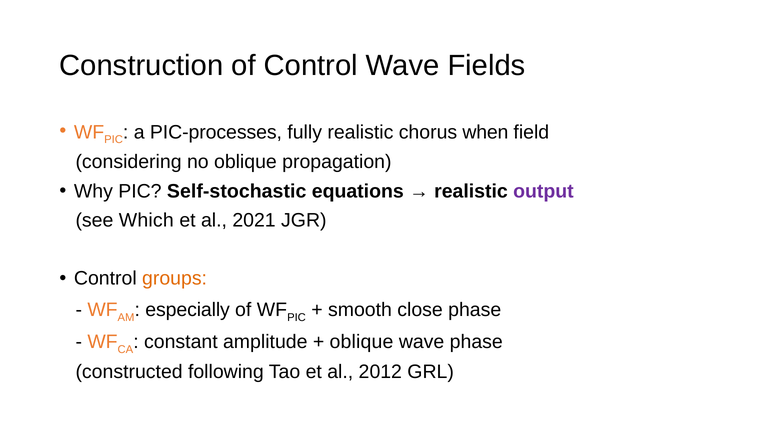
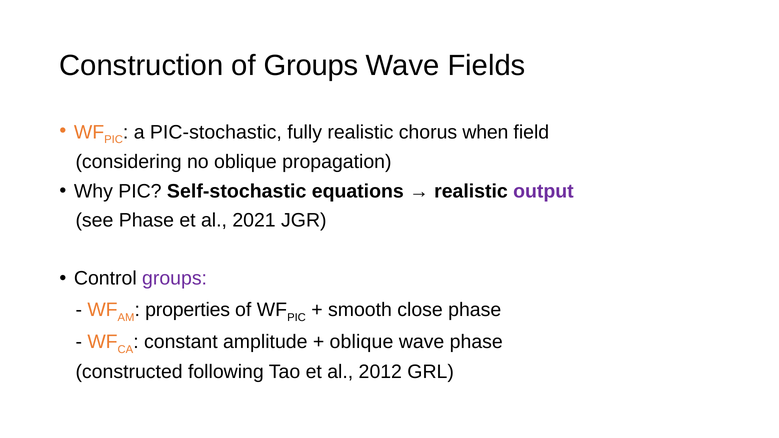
of Control: Control -> Groups (311, 65)
PIC-processes: PIC-processes -> PIC-stochastic (216, 132)
see Which: Which -> Phase (146, 220)
groups colour: orange -> purple (175, 279)
especially: especially -> properties (188, 310)
